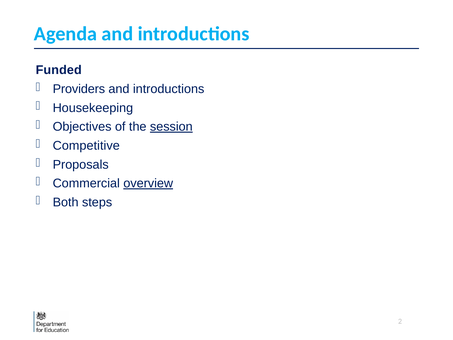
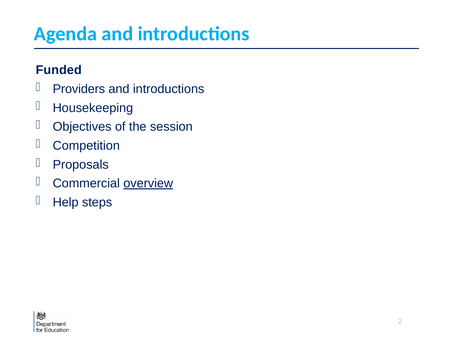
session underline: present -> none (171, 127)
Competitive: Competitive -> Competition (86, 146)
Both: Both -> Help (66, 202)
